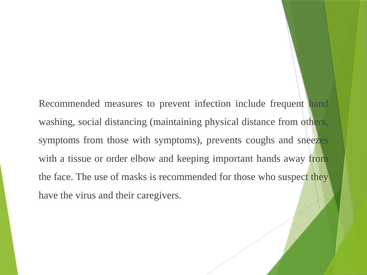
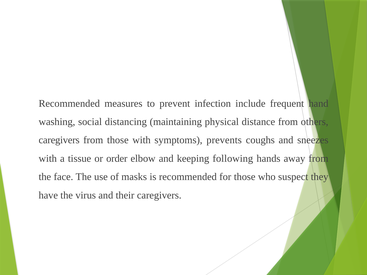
symptoms: symptoms -> caregivers (59, 140)
important: important -> following (233, 159)
